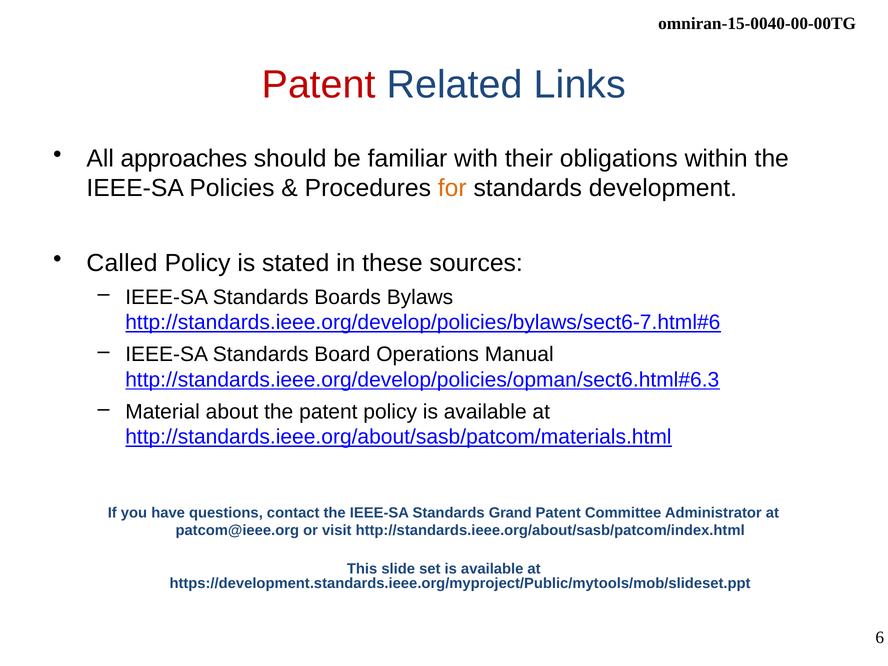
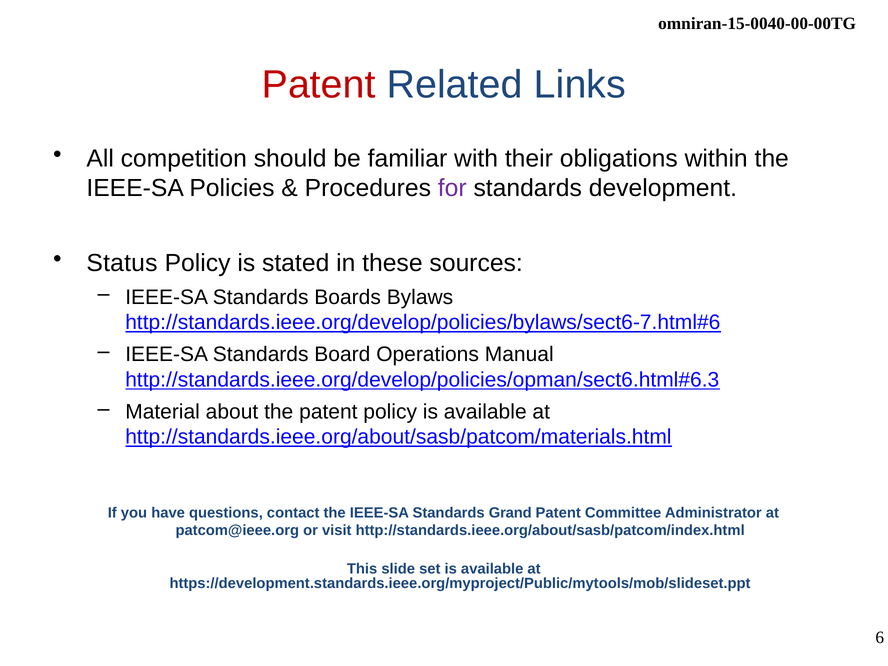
approaches: approaches -> competition (184, 159)
for colour: orange -> purple (452, 188)
Called: Called -> Status (122, 263)
